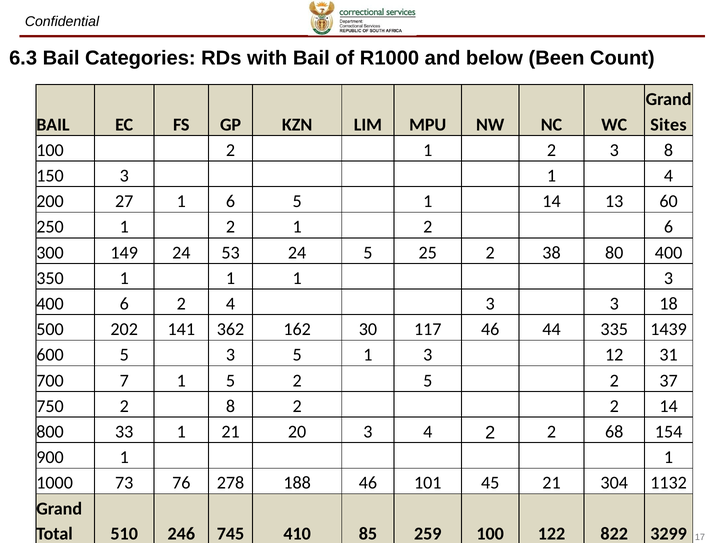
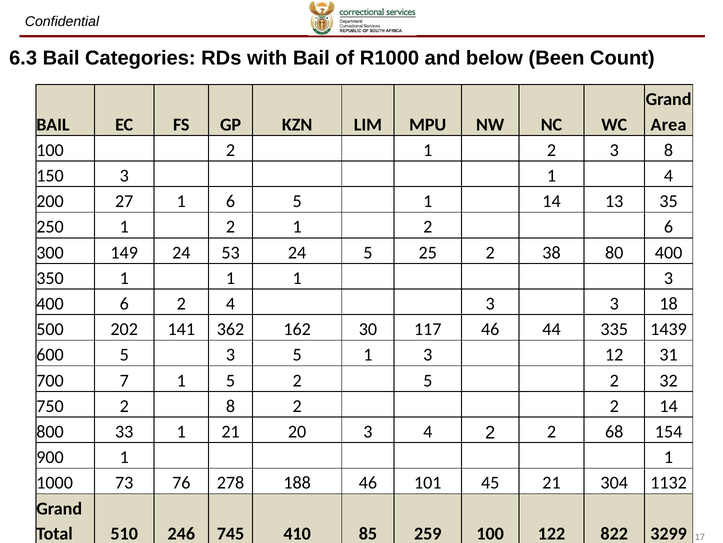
Sites: Sites -> Area (668, 124)
60: 60 -> 35 (669, 201)
37: 37 -> 32 (669, 380)
